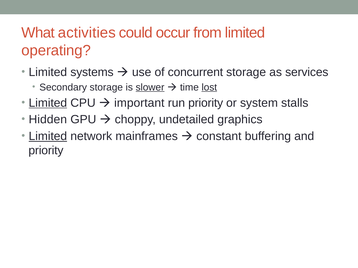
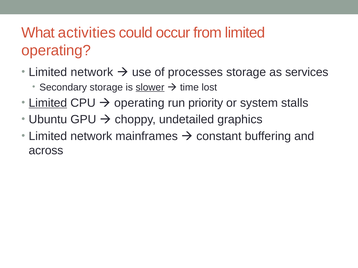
systems: systems -> network (92, 72)
concurrent: concurrent -> processes (195, 72)
lost underline: present -> none (209, 87)
important: important -> operating (139, 103)
Hidden: Hidden -> Ubuntu (48, 120)
Limited underline: present -> none (48, 136)
priority: priority -> across (46, 151)
